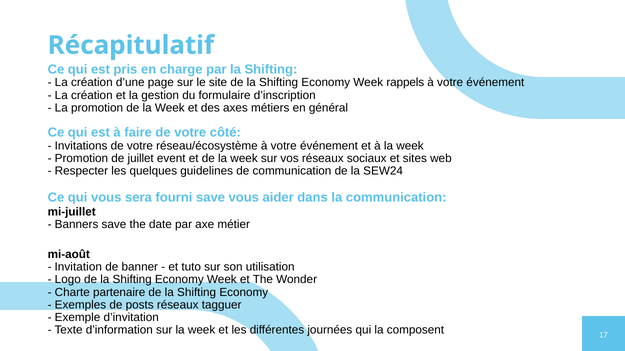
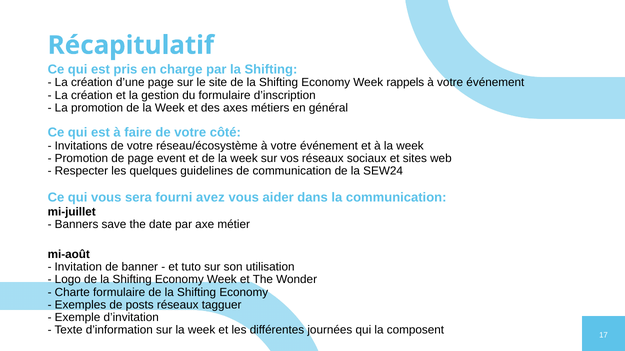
de juillet: juillet -> page (141, 159)
fourni save: save -> avez (210, 198)
Charte partenaire: partenaire -> formulaire (119, 293)
